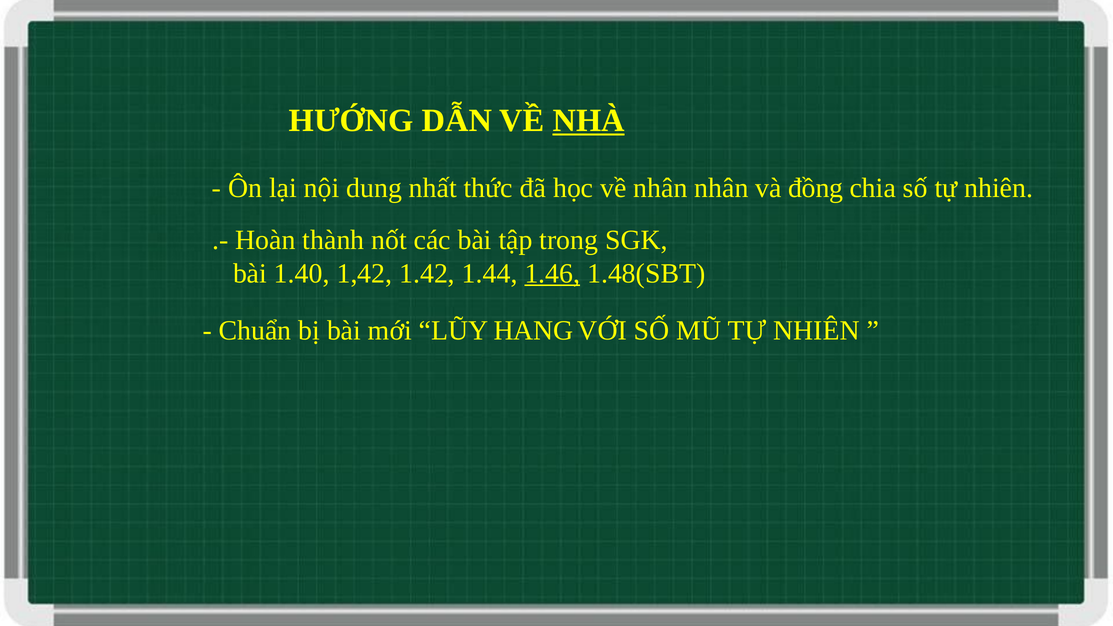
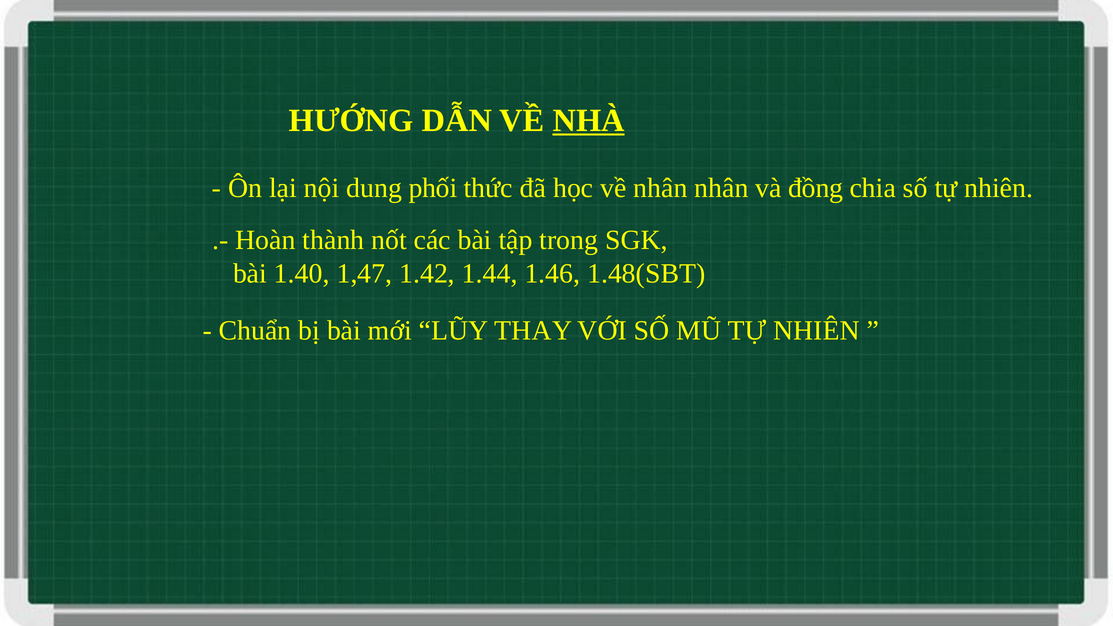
nhất: nhất -> phối (433, 188)
1,42: 1,42 -> 1,47 (364, 273)
1.46 underline: present -> none (552, 273)
HANG: HANG -> THAY (533, 331)
